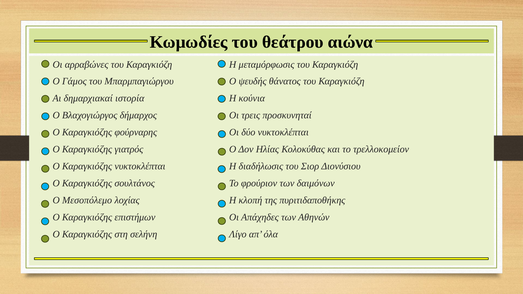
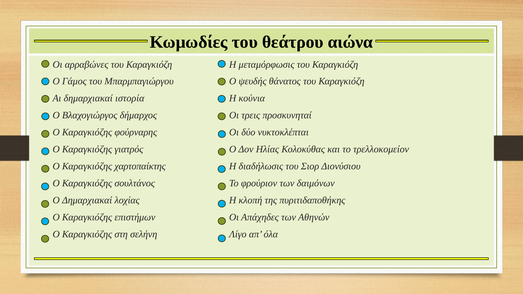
Καραγκιόζης νυκτοκλέπται: νυκτοκλέπται -> χαρτοπαίκτης (140, 166)
Ο Μεσοπόλεμο: Μεσοπόλεμο -> Δημαρχιακαί (87, 201)
